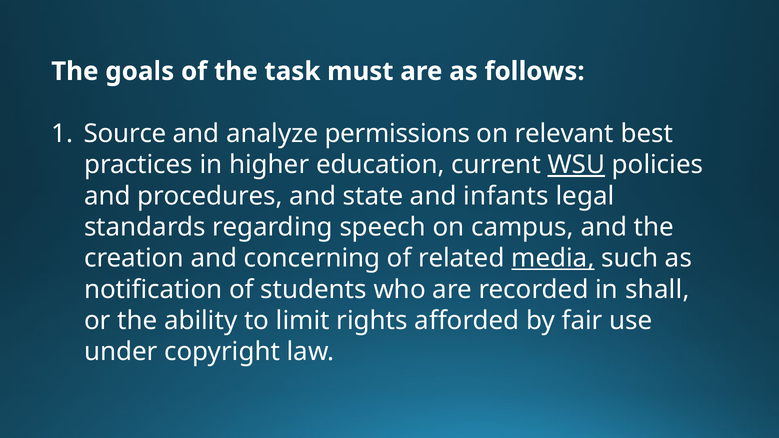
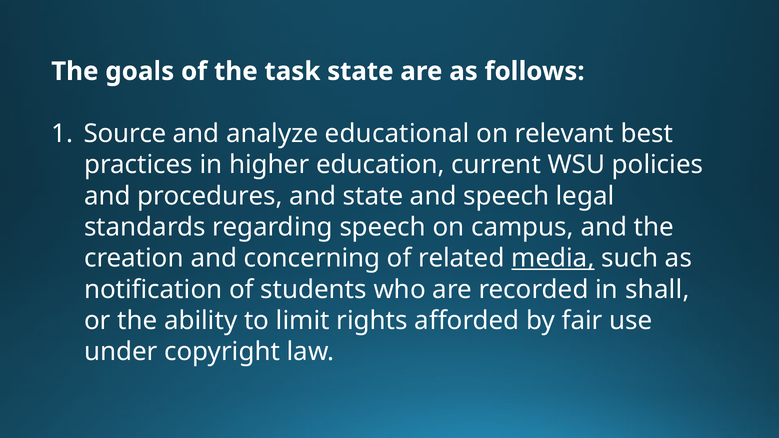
task must: must -> state (360, 71)
permissions: permissions -> educational (397, 134)
WSU underline: present -> none (576, 165)
and infants: infants -> speech (506, 196)
